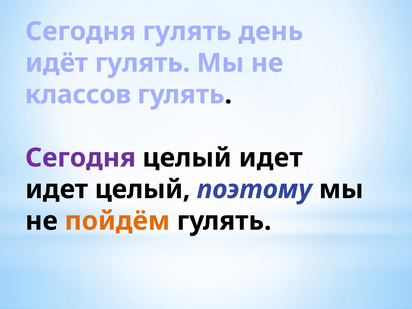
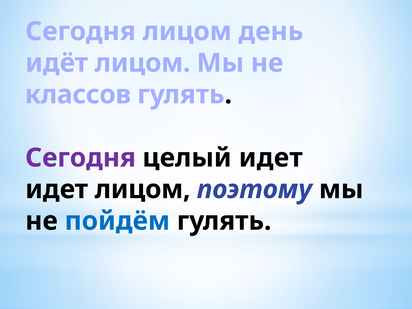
Сегодня гулять: гулять -> лицом (187, 31)
идёт гулять: гулять -> лицом (142, 63)
идет целый: целый -> лицом (143, 189)
пойдём colour: orange -> blue (117, 221)
